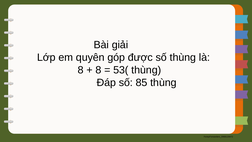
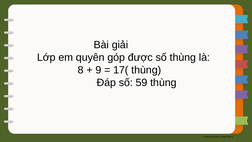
8: 8 -> 9 (98, 70)
53(: 53( -> 17( (121, 70)
85: 85 -> 59 (142, 83)
